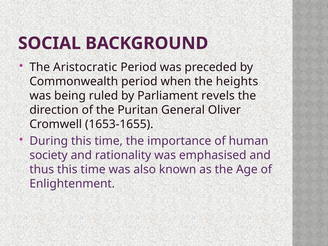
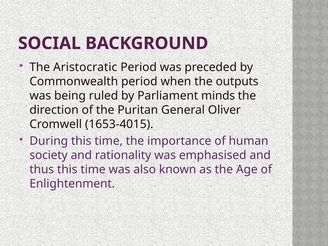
heights: heights -> outputs (237, 81)
revels: revels -> minds (218, 96)
1653-1655: 1653-1655 -> 1653-4015 (119, 124)
